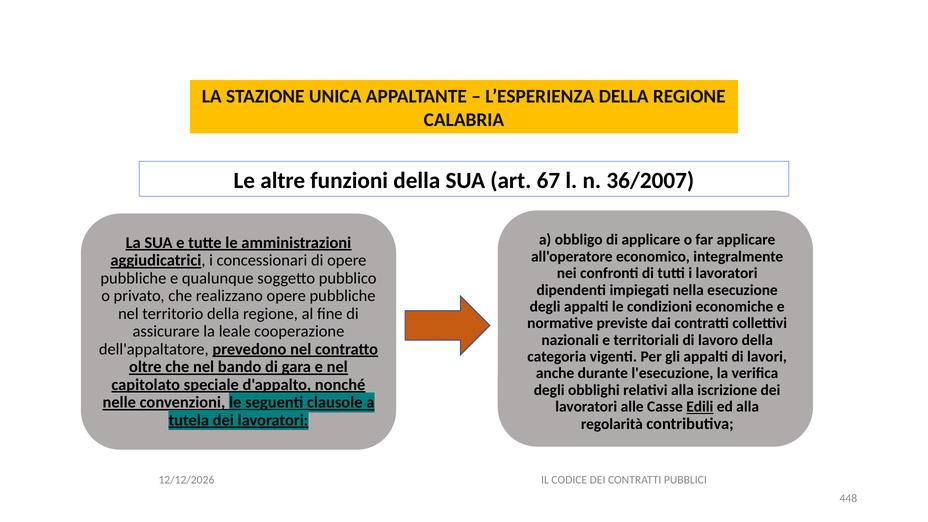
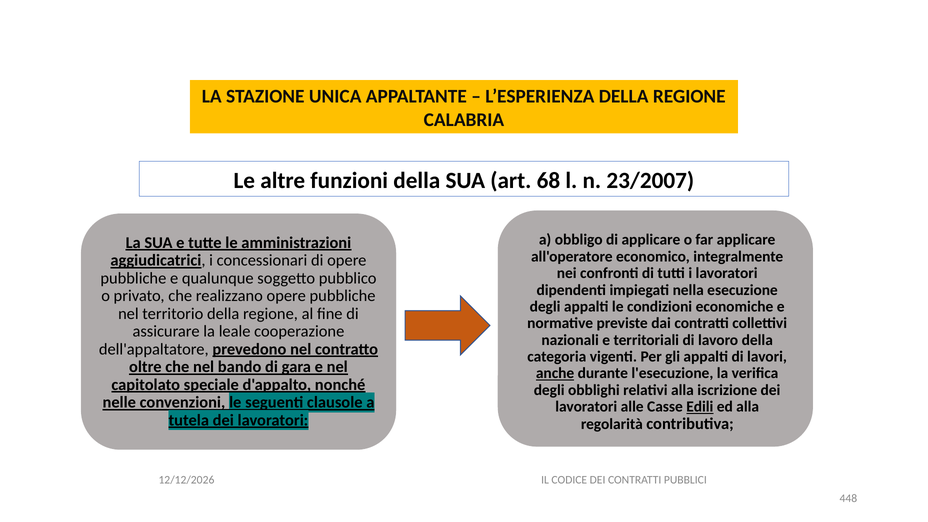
67: 67 -> 68 (548, 180)
36/2007: 36/2007 -> 23/2007 (650, 180)
anche underline: none -> present (555, 373)
